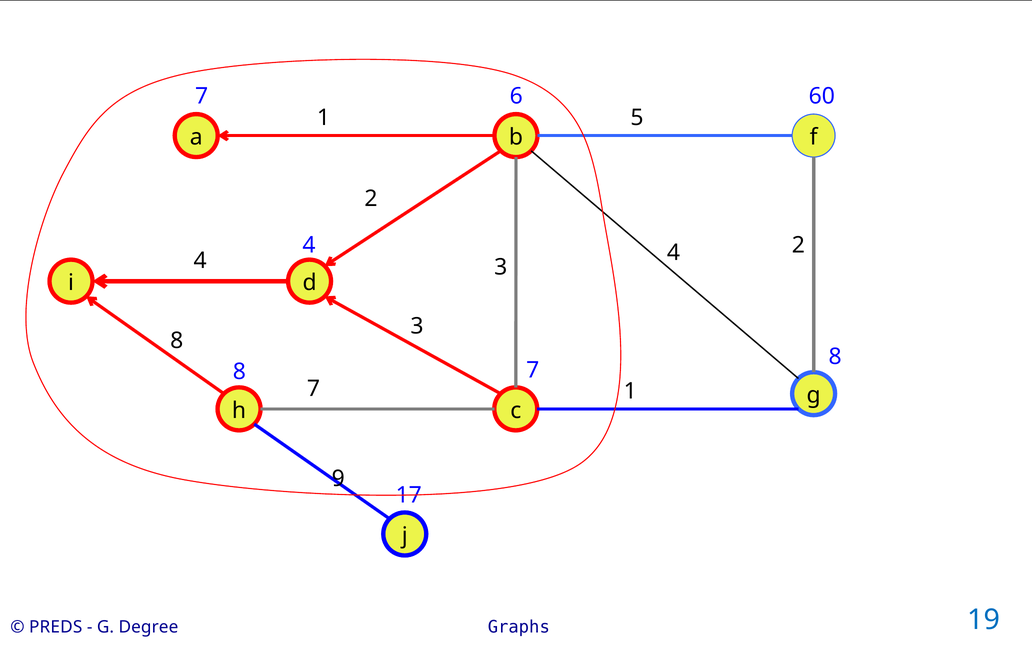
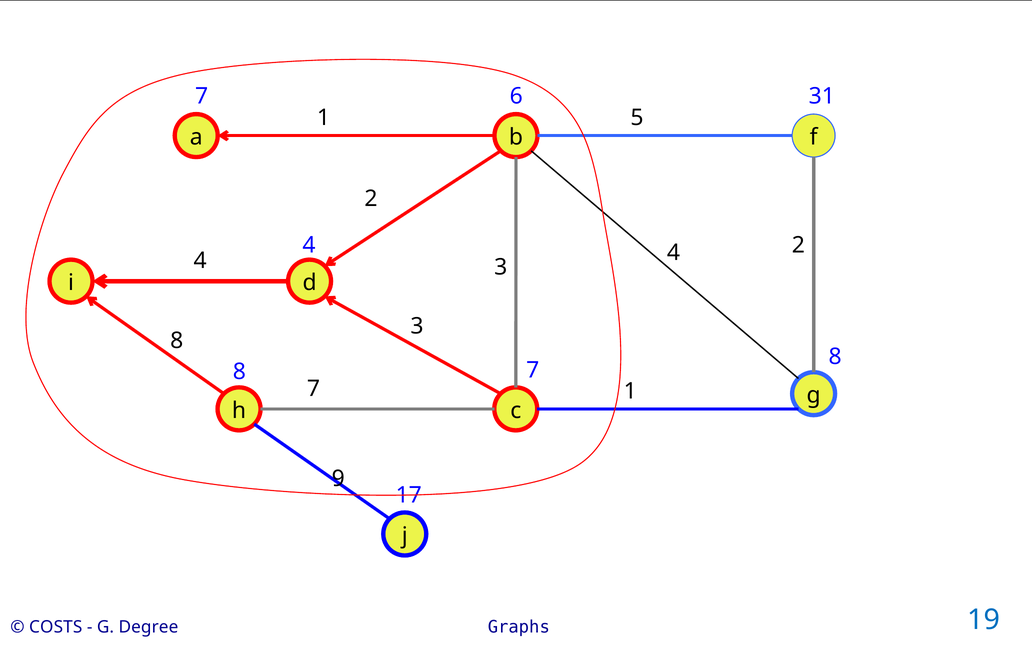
60: 60 -> 31 (822, 96)
PREDS: PREDS -> COSTS (56, 627)
